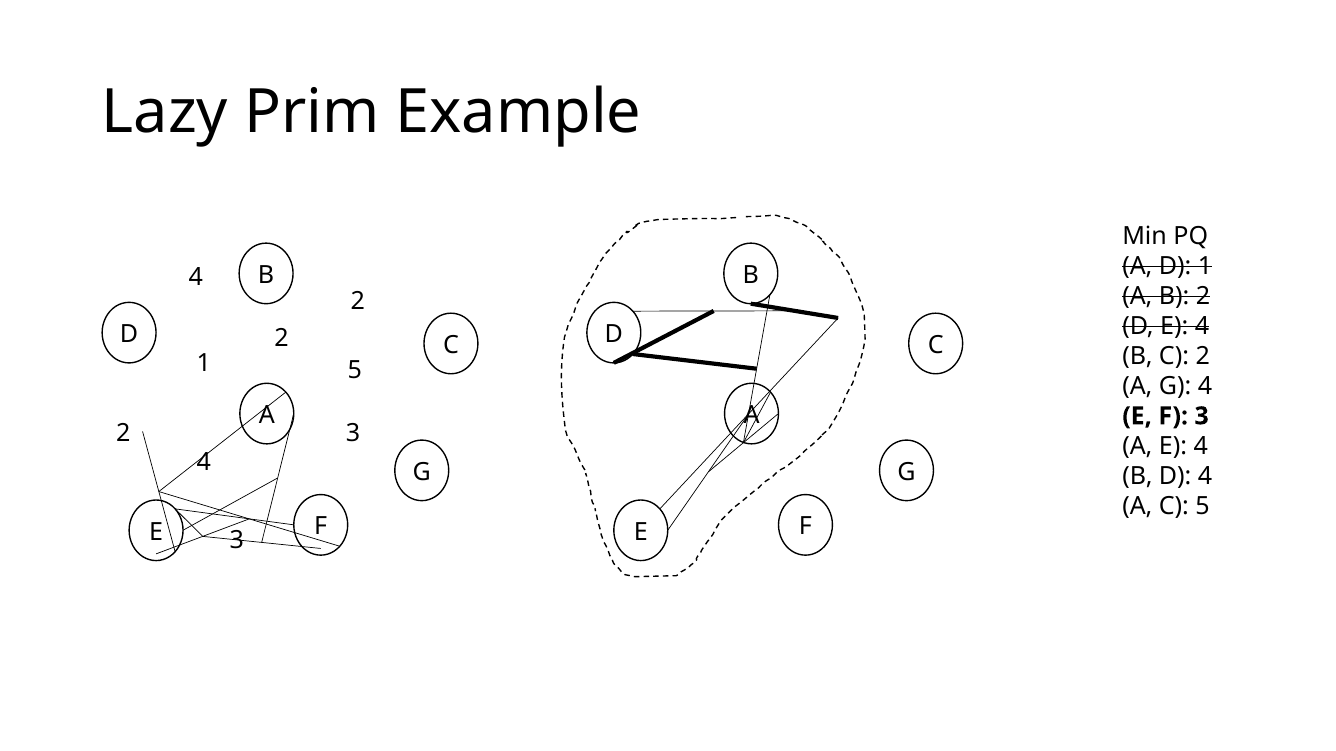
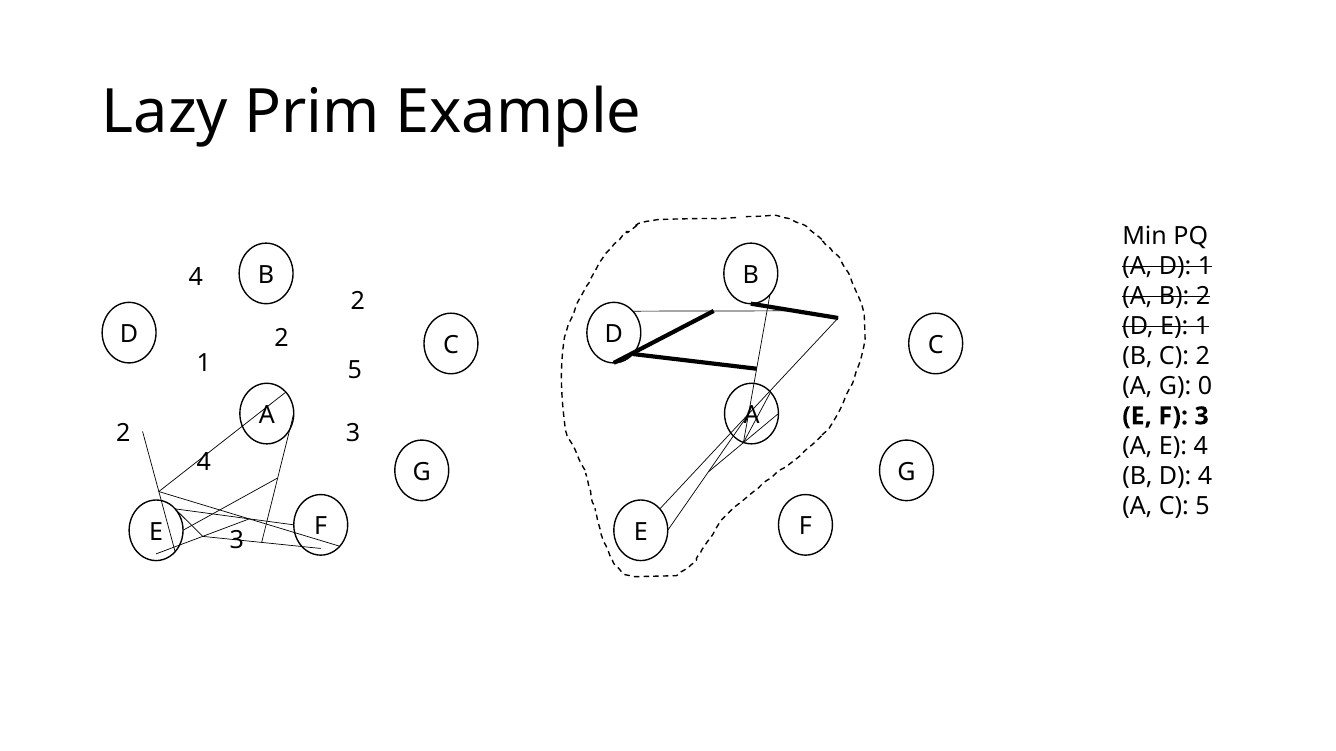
D E 4: 4 -> 1 (1202, 326)
G 4: 4 -> 0 (1205, 386)
